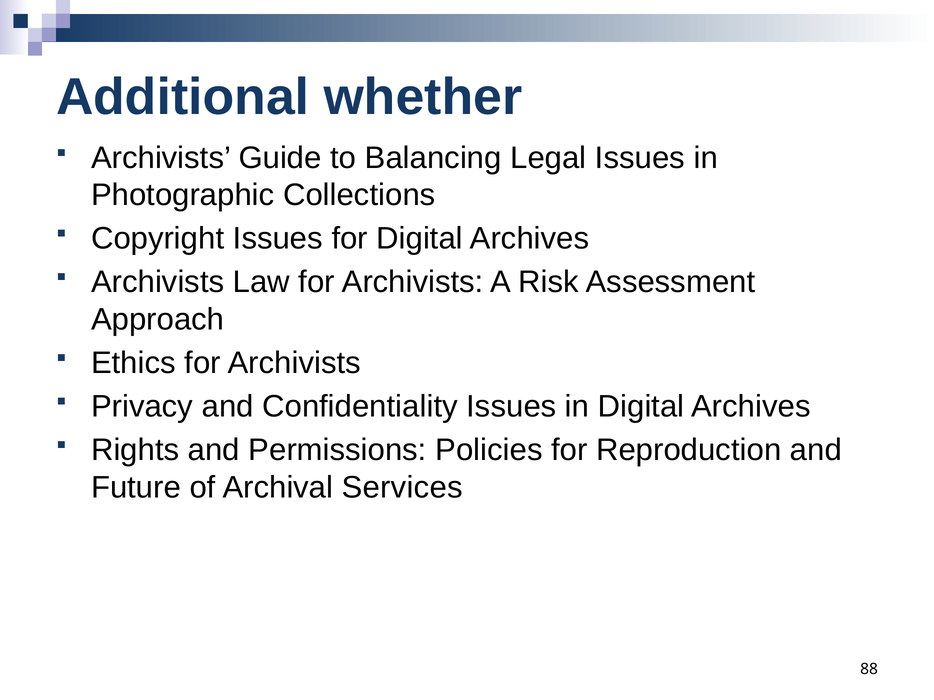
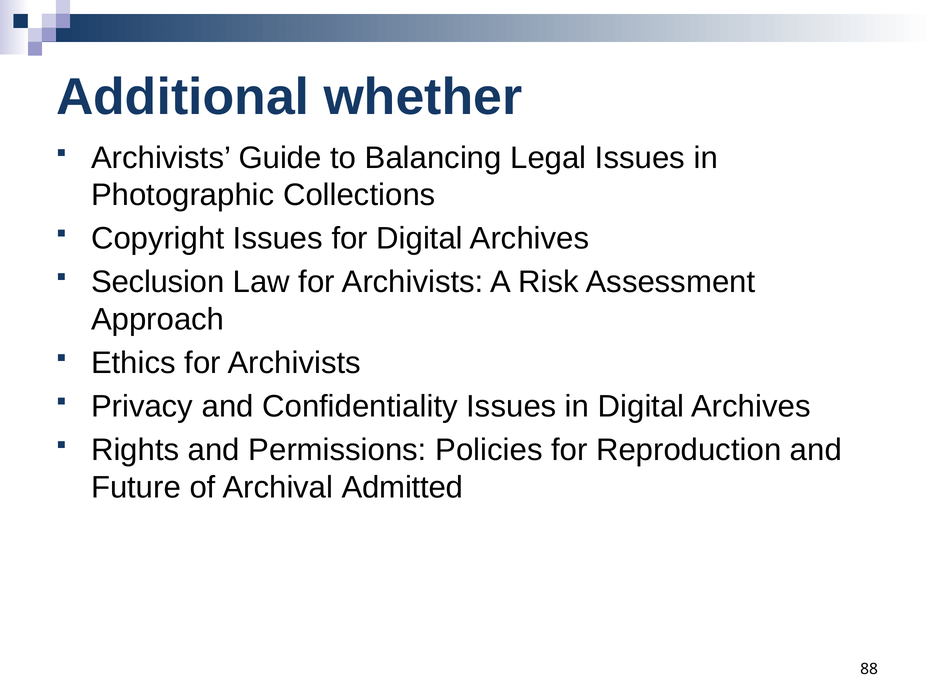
Archivists: Archivists -> Seclusion (158, 282)
Services: Services -> Admitted (402, 488)
